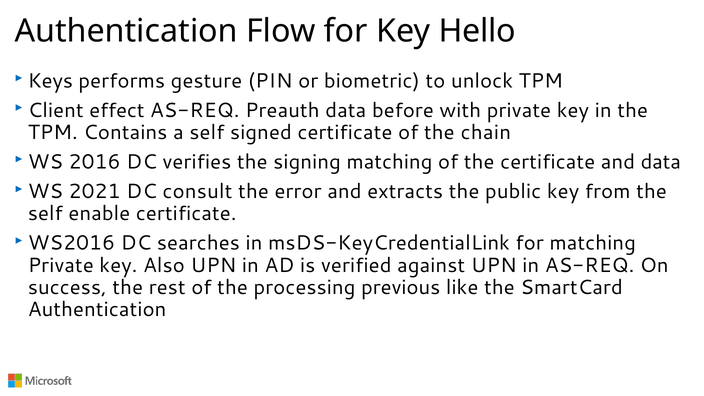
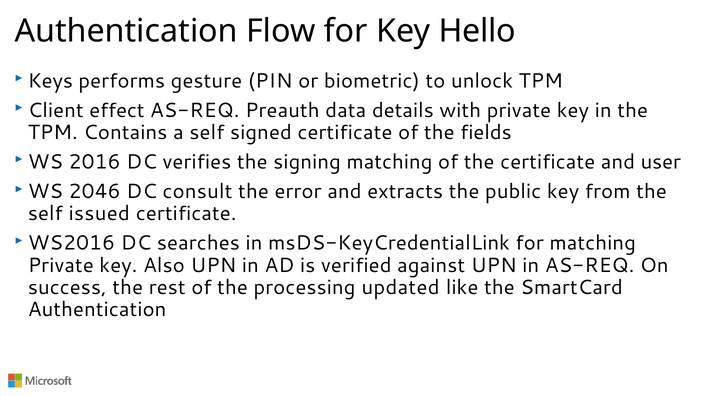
before: before -> details (403, 110)
chain: chain -> fields (486, 132)
and data: data -> user (661, 162)
2021: 2021 -> 2046 (95, 191)
enable: enable -> issued (99, 214)
previous: previous -> updated (401, 288)
